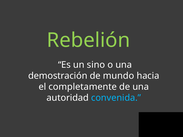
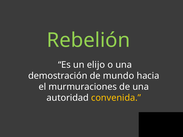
sino: sino -> elijo (96, 65)
completamente: completamente -> murmuraciones (83, 87)
convenida colour: light blue -> yellow (116, 98)
